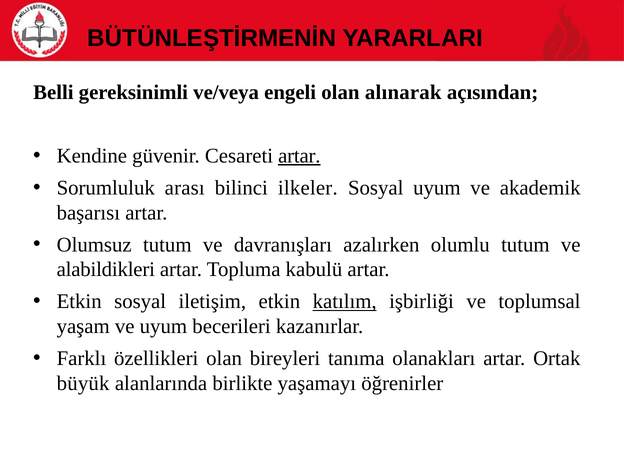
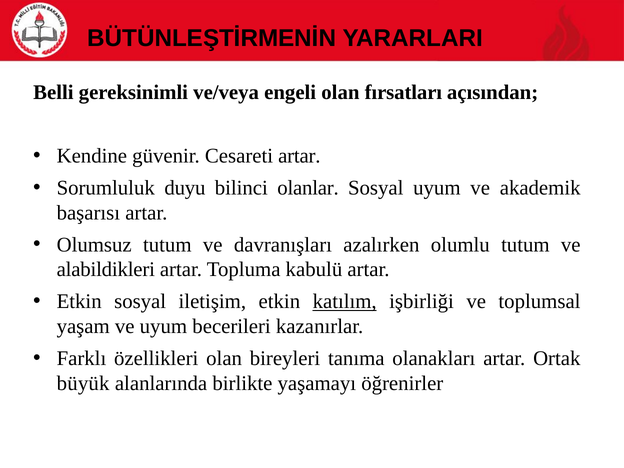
alınarak: alınarak -> fırsatları (403, 92)
artar underline: present -> none (299, 156)
arası: arası -> duyu (185, 188)
ilkeler: ilkeler -> olanlar (308, 188)
